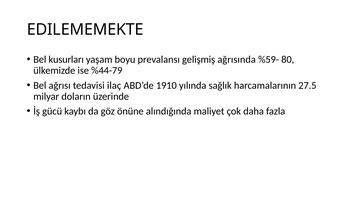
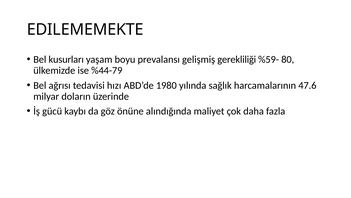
ağrısında: ağrısında -> gerekliliği (237, 59)
ilaç: ilaç -> hızı (114, 85)
1910: 1910 -> 1980 (166, 85)
27.5: 27.5 -> 47.6 (307, 85)
